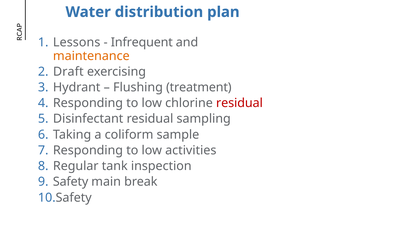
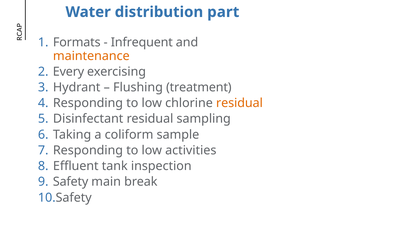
plan: plan -> part (223, 12)
Lessons: Lessons -> Formats (77, 42)
Draft: Draft -> Every (68, 72)
residual colour: red -> orange (239, 103)
Regular: Regular -> Effluent (76, 166)
